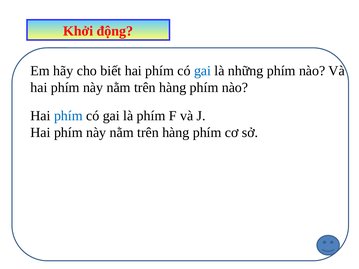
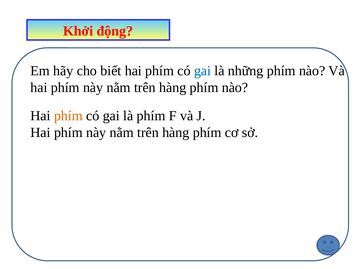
phím colour: blue -> orange (68, 116)
